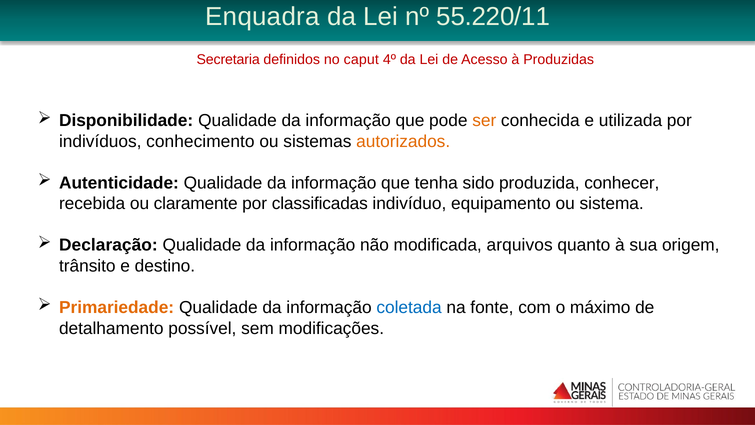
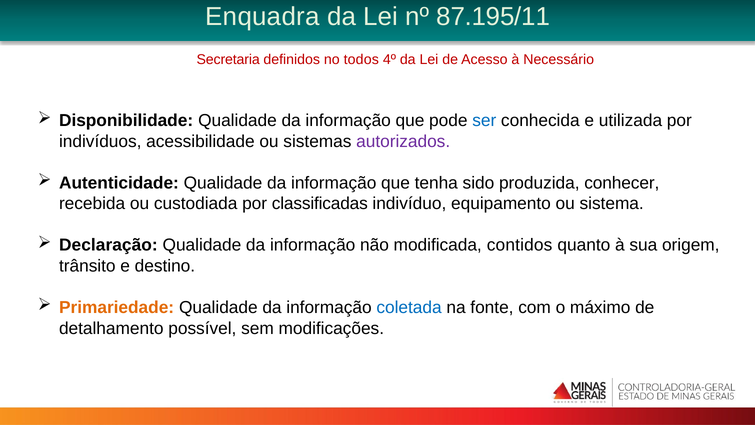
55.220/11: 55.220/11 -> 87.195/11 (493, 17)
caput: caput -> todos (361, 60)
Produzidas: Produzidas -> Necessário (559, 60)
ser colour: orange -> blue (484, 121)
conhecimento: conhecimento -> acessibilidade (200, 141)
autorizados colour: orange -> purple (403, 141)
claramente: claramente -> custodiada (196, 204)
arquivos: arquivos -> contidos (520, 245)
